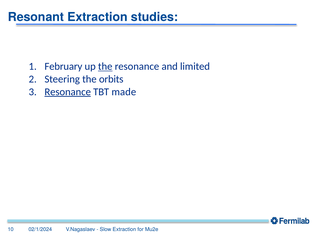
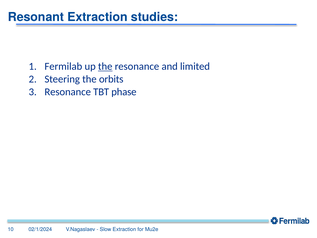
February: February -> Fermilab (63, 66)
Resonance underline: present -> none (68, 92)
made: made -> phase (124, 92)
